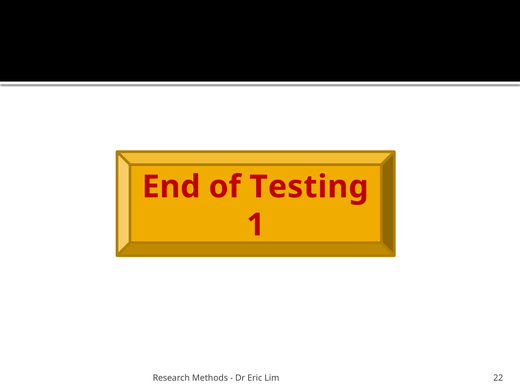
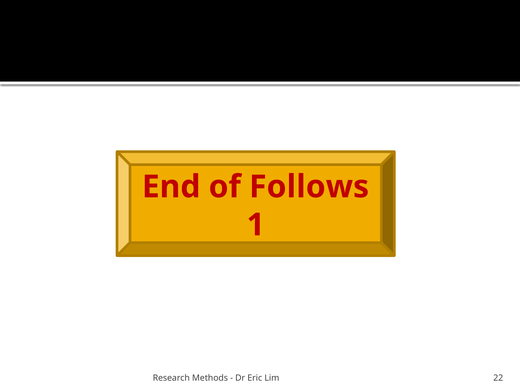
Testing: Testing -> Follows (309, 187)
